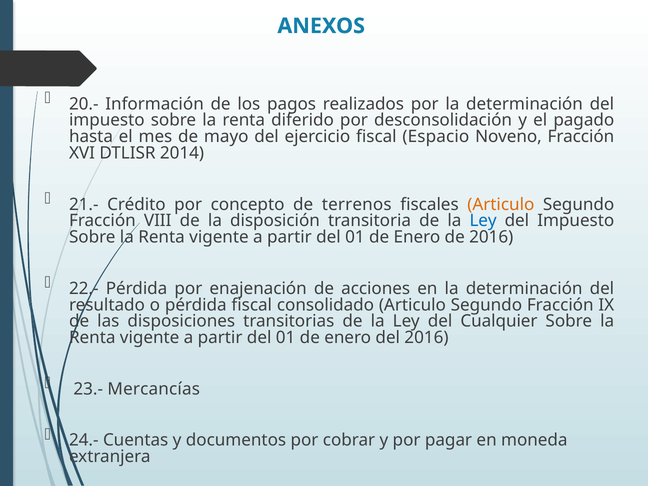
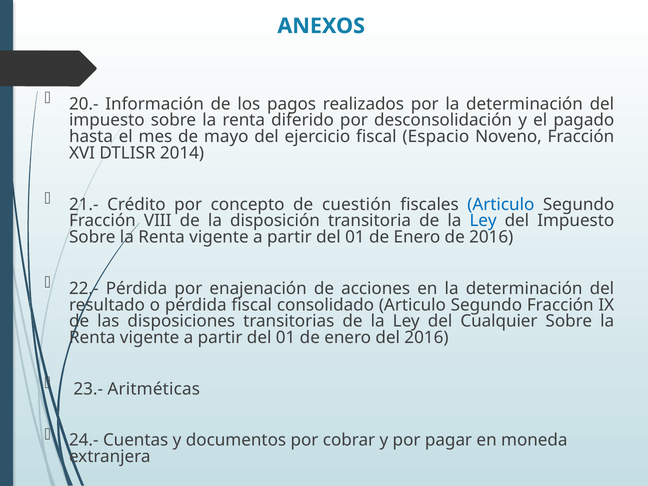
terrenos: terrenos -> cuestión (357, 204)
Articulo colour: orange -> blue (501, 204)
Mercancías: Mercancías -> Aritméticas (154, 389)
